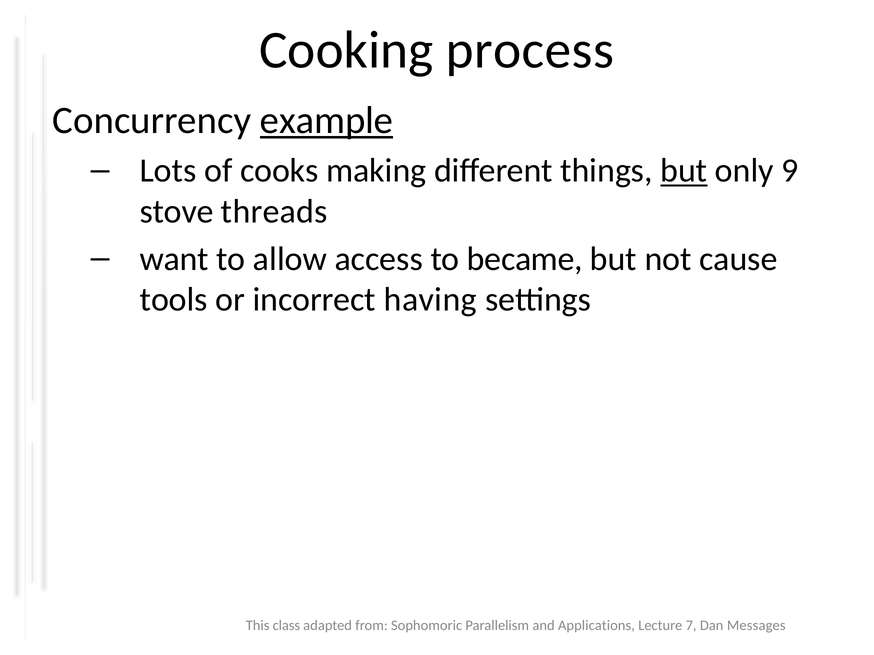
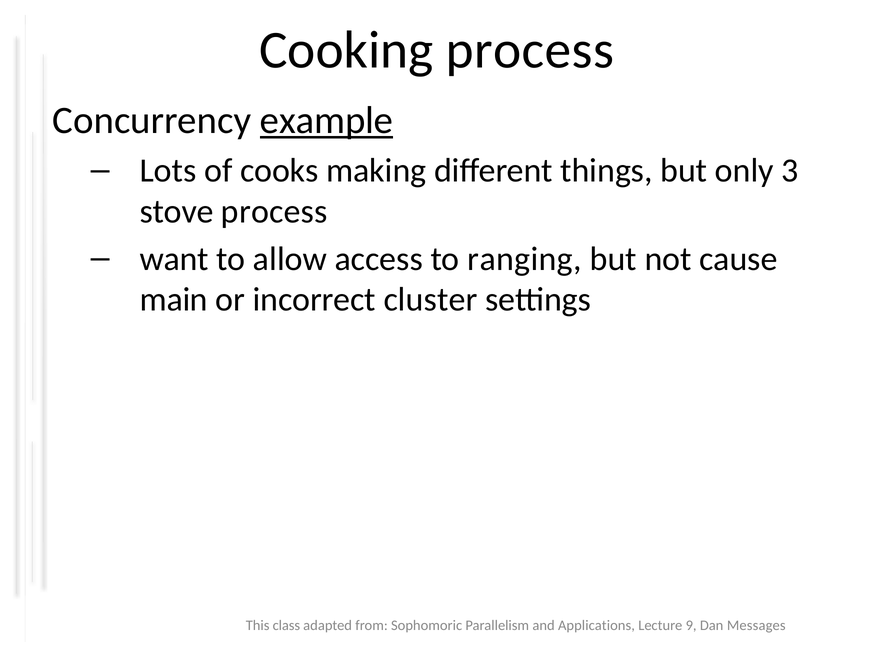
but underline: present -> none (684, 171)
9: 9 -> 3 (790, 171)
stove threads: threads -> process (274, 212)
became: became -> ranging (525, 259)
tools: tools -> main (174, 300)
having: having -> cluster (430, 300)
7: 7 -> 9 (691, 626)
